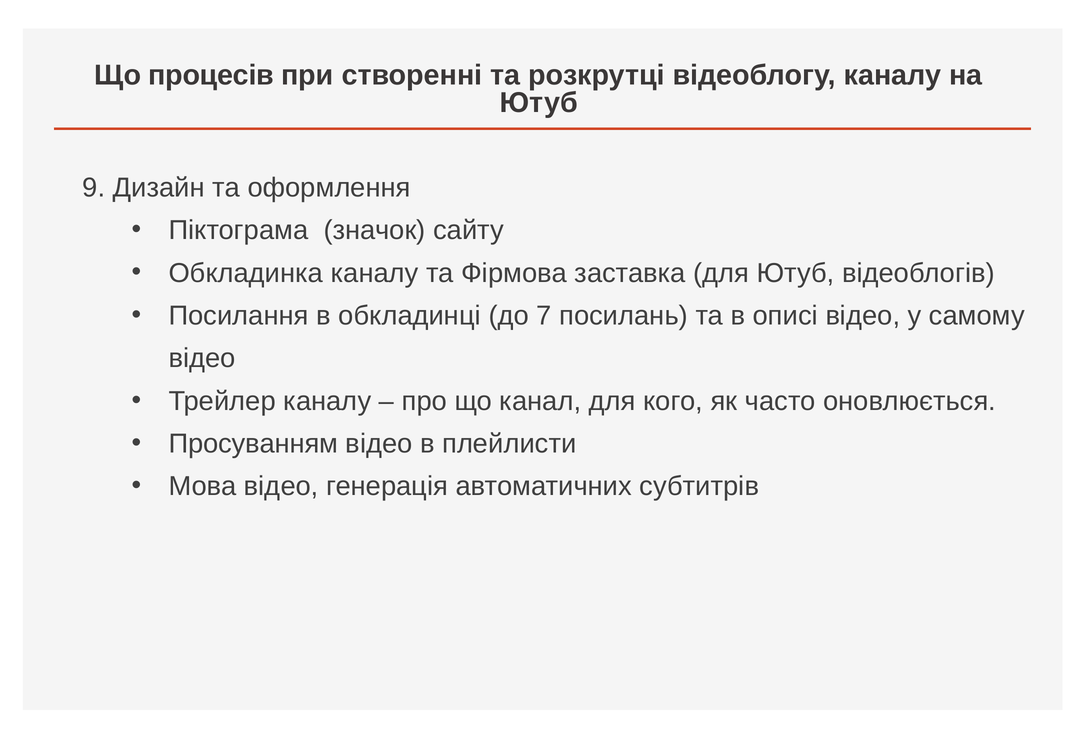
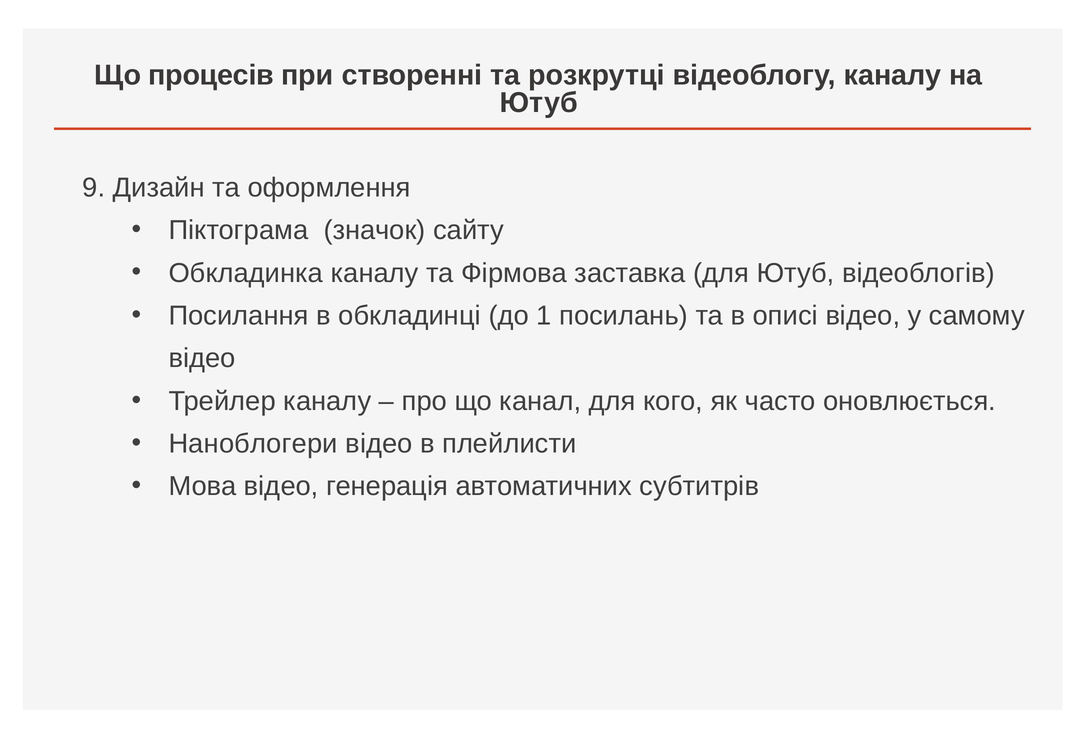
7: 7 -> 1 (544, 316)
Просуванням: Просуванням -> Наноблогери (253, 444)
